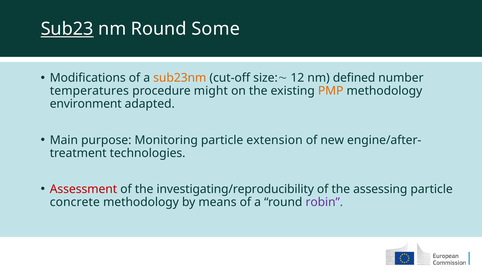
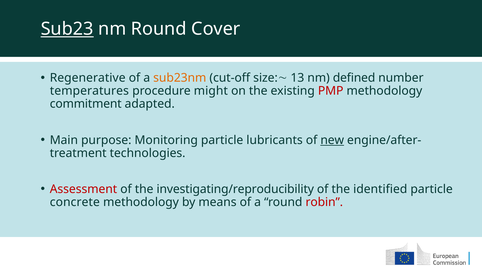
Some: Some -> Cover (216, 29)
Modifications: Modifications -> Regenerative (88, 78)
12: 12 -> 13 (297, 78)
PMP colour: orange -> red (331, 91)
environment: environment -> commitment (86, 104)
extension: extension -> lubricants (275, 140)
new underline: none -> present (332, 140)
assessing: assessing -> identified (380, 189)
robin colour: purple -> red (324, 202)
